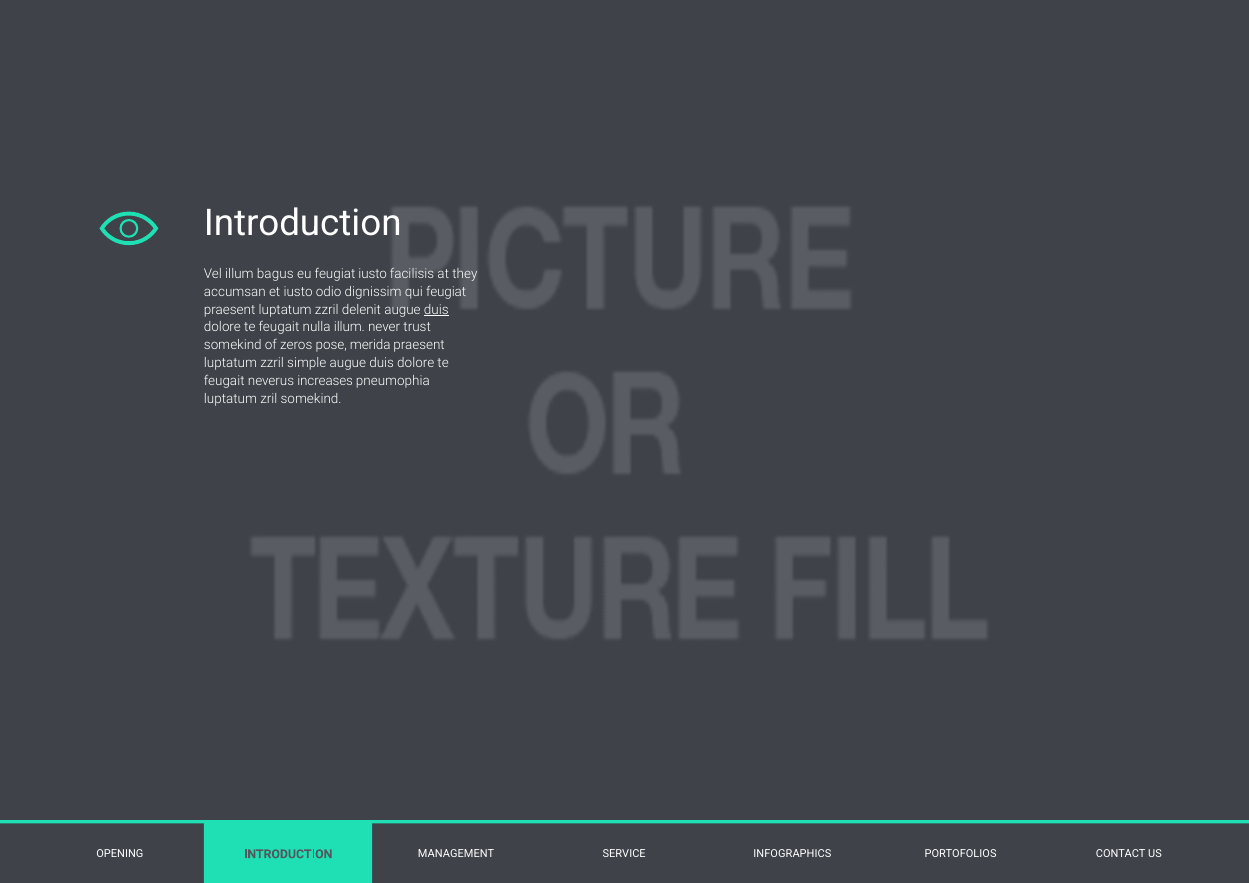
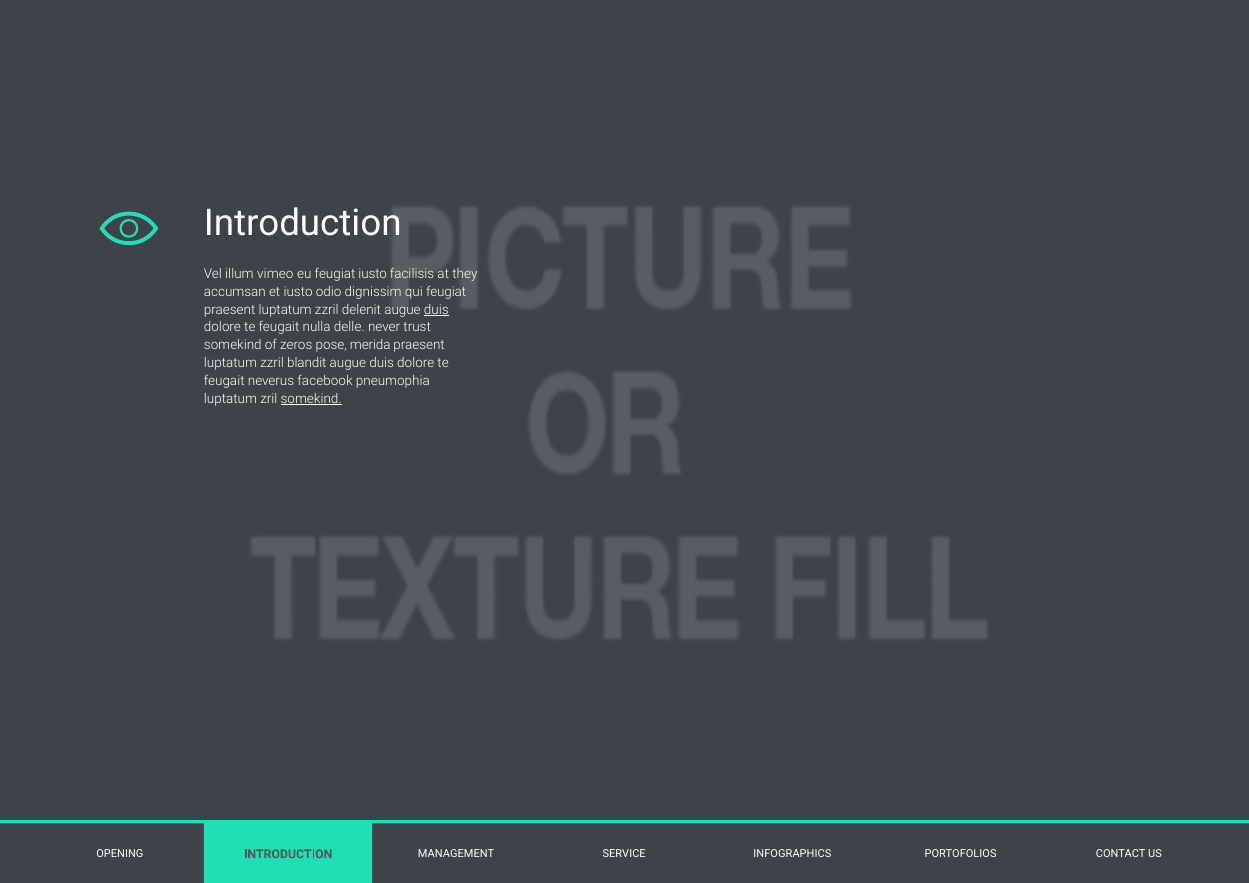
bagus: bagus -> vimeo (275, 274)
nulla illum: illum -> delle (349, 327)
simple: simple -> blandit (307, 363)
increases: increases -> facebook (325, 381)
somekind underline: none -> present (311, 399)
